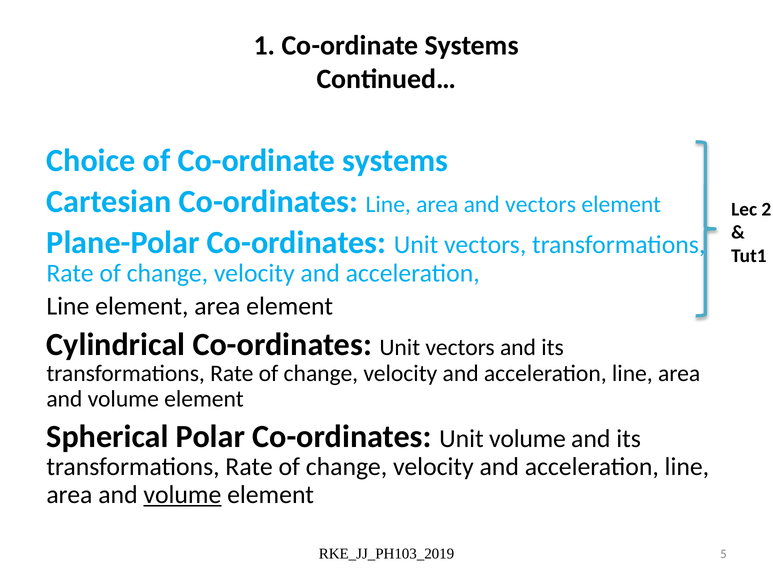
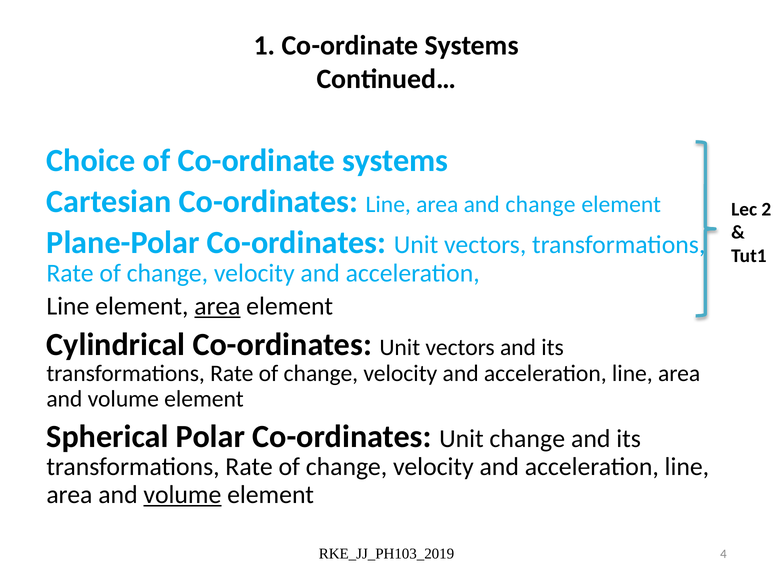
and vectors: vectors -> change (541, 205)
area underline: none -> present (217, 306)
Unit volume: volume -> change (527, 438)
5: 5 -> 4 (723, 554)
